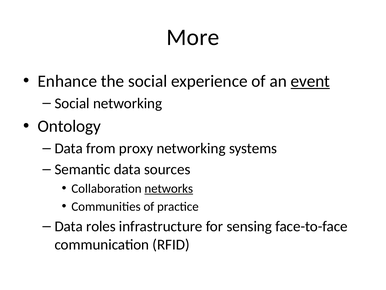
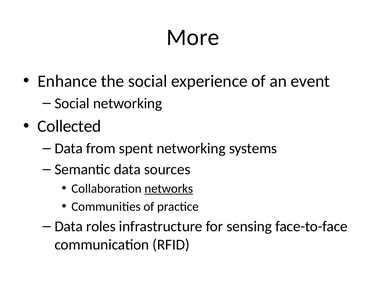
event underline: present -> none (310, 81)
Ontology: Ontology -> Collected (69, 126)
proxy: proxy -> spent (136, 148)
